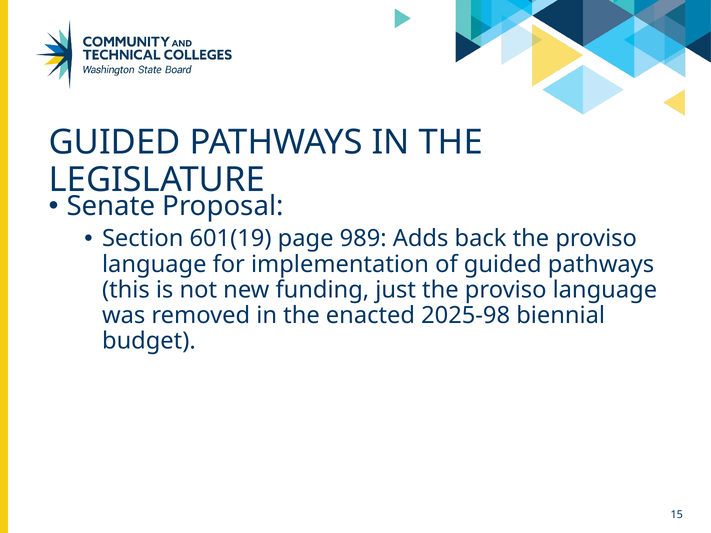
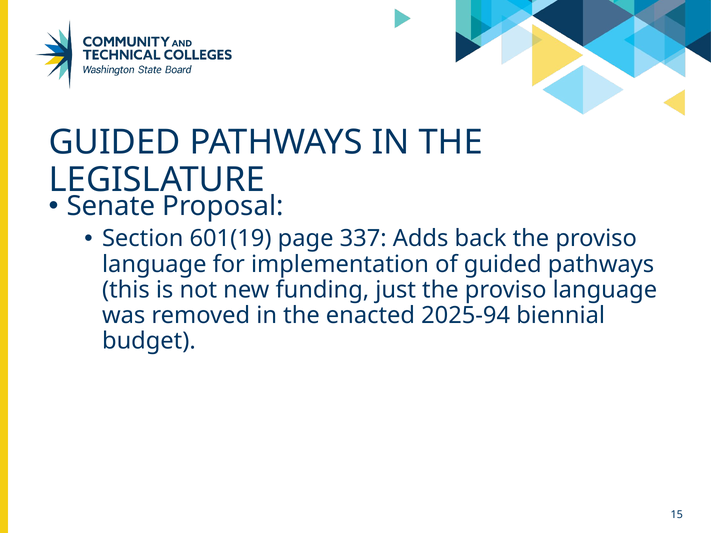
989: 989 -> 337 (363, 239)
2025-98: 2025-98 -> 2025-94 (466, 316)
